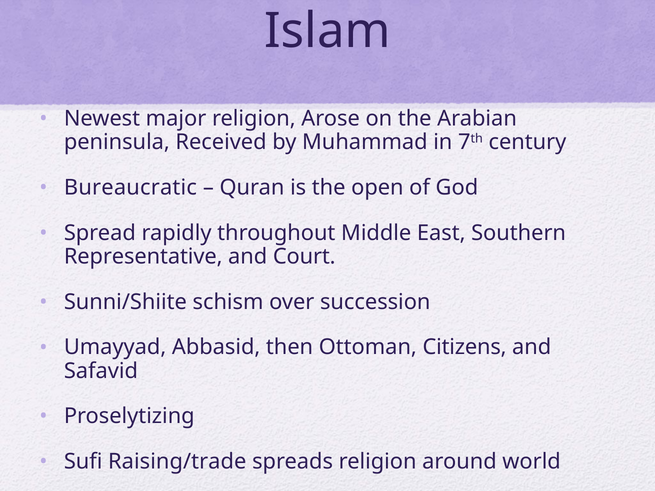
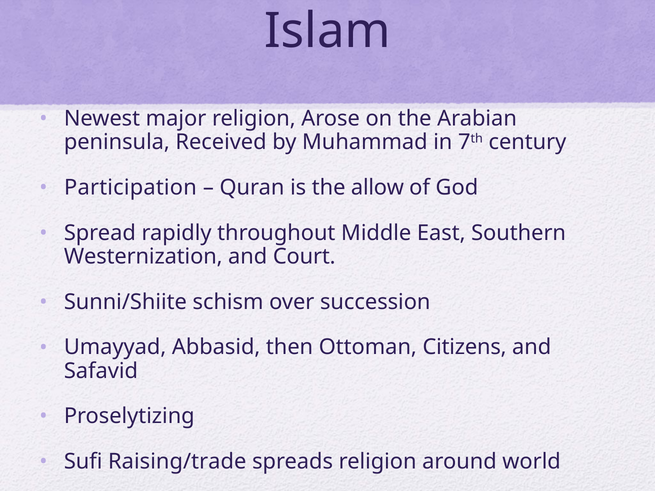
Bureaucratic: Bureaucratic -> Participation (130, 188)
open: open -> allow (377, 188)
Representative: Representative -> Westernization (143, 257)
